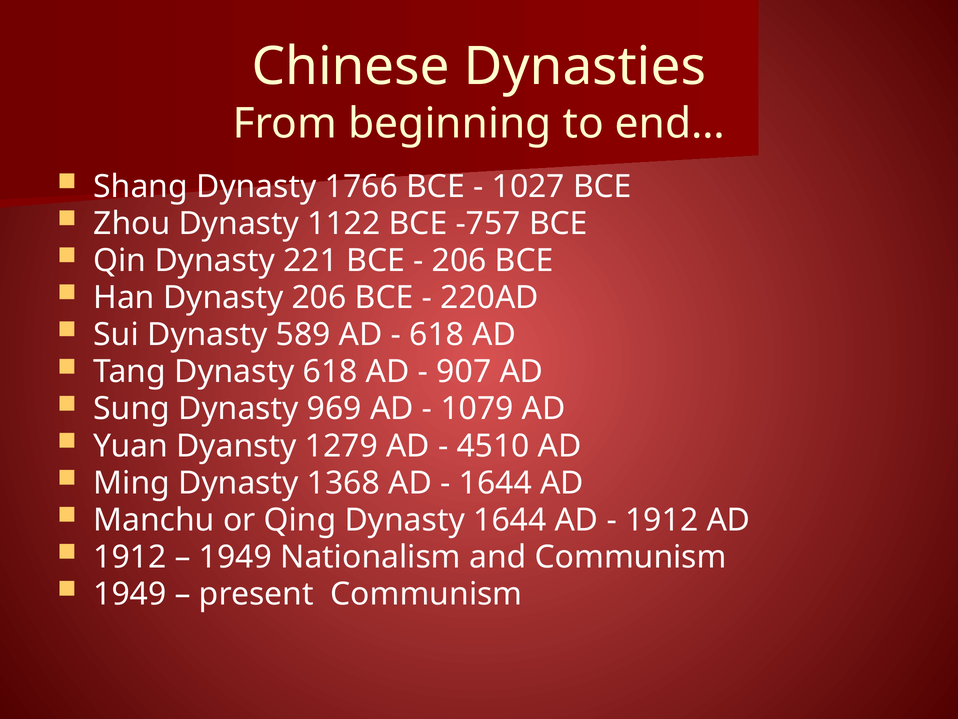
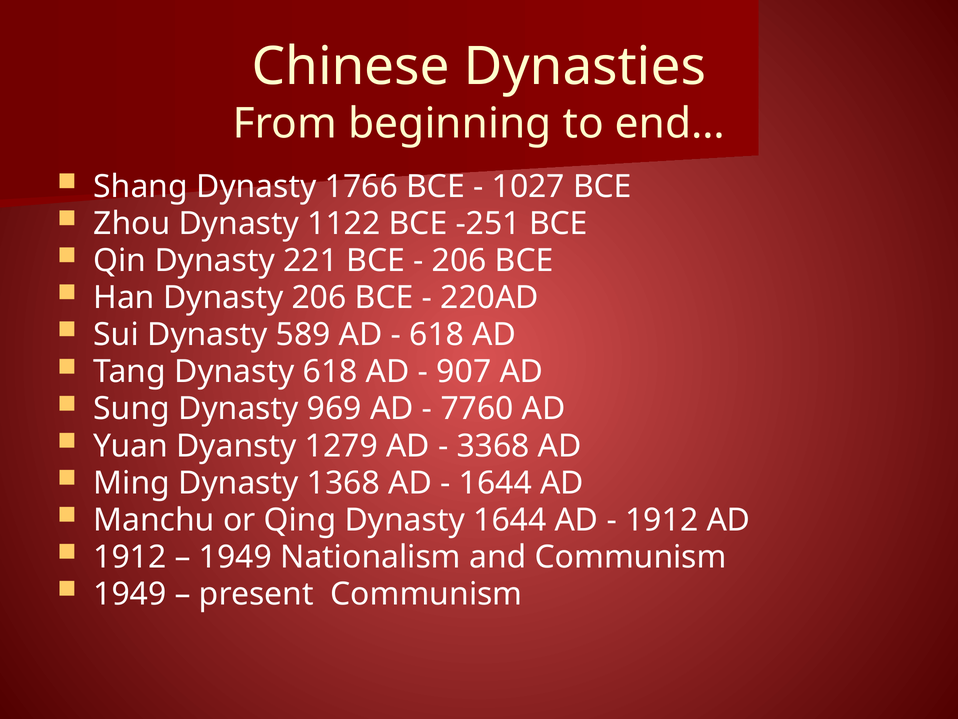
-757: -757 -> -251 (488, 223)
1079: 1079 -> 7760 (477, 409)
4510: 4510 -> 3368 (493, 446)
